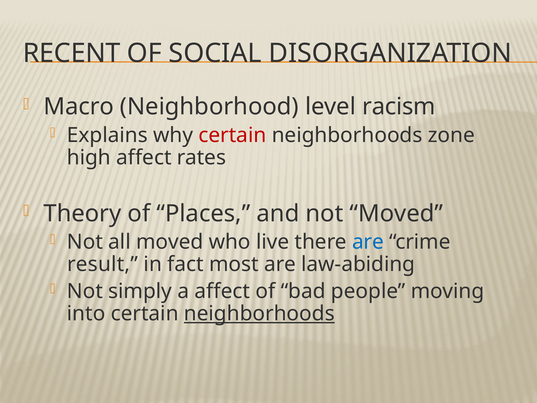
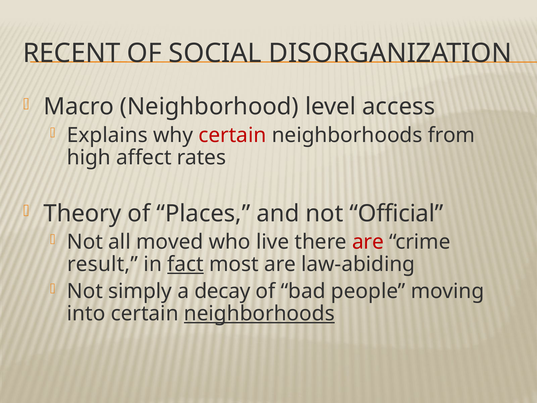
racism: racism -> access (399, 107)
zone: zone -> from (451, 135)
not Moved: Moved -> Official (396, 213)
are colour: blue -> red (368, 242)
fact underline: none -> present (185, 264)
a affect: affect -> decay (222, 291)
